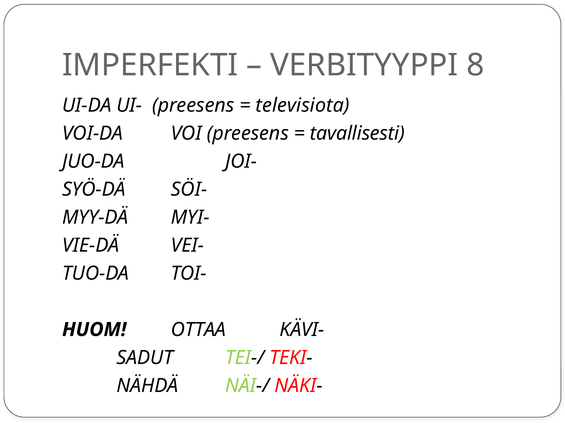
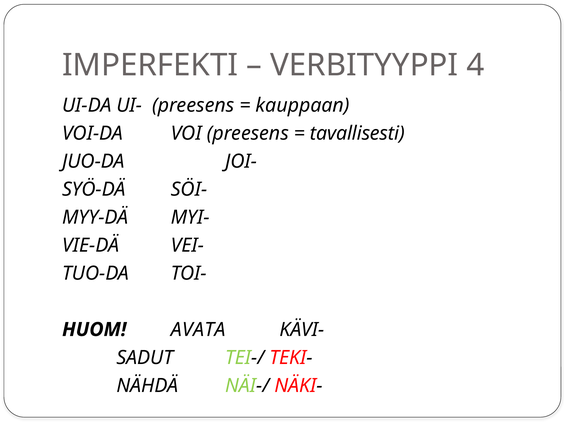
8: 8 -> 4 (475, 65)
televisiota: televisiota -> kauppaan (303, 105)
OTTAA: OTTAA -> AVATA (198, 330)
